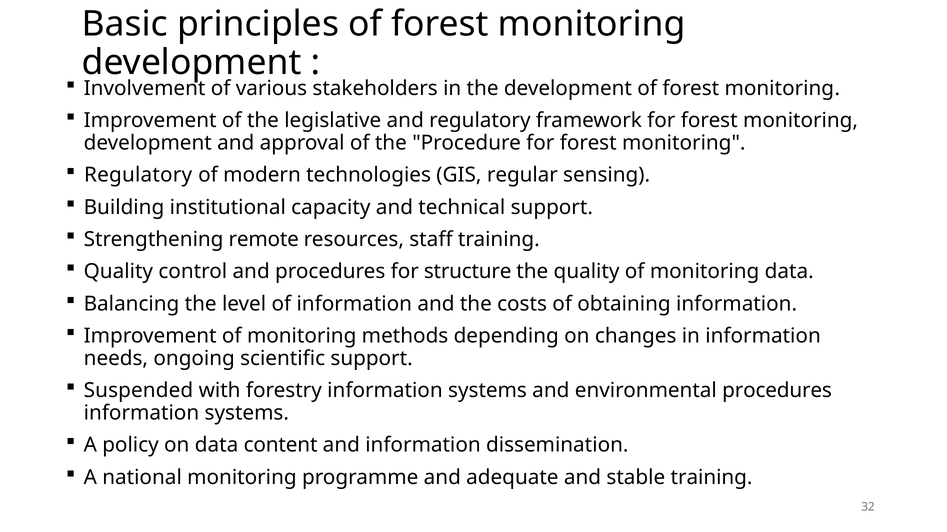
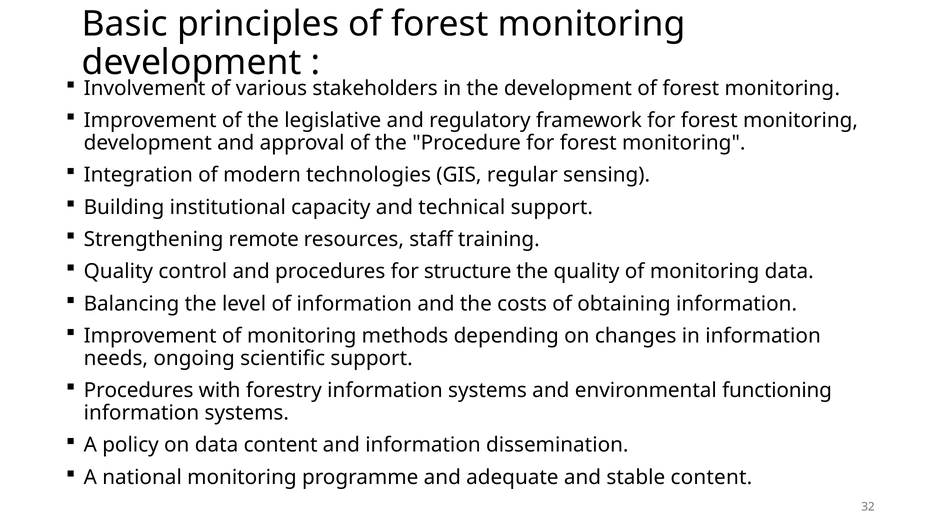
Regulatory: Regulatory -> Integration (138, 175)
Suspended: Suspended -> Procedures (139, 391)
environmental procedures: procedures -> functioning (777, 391)
stable training: training -> content (711, 478)
